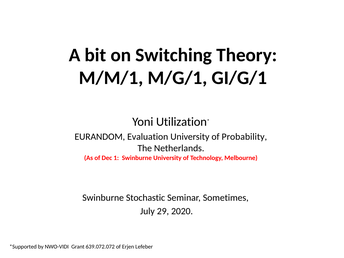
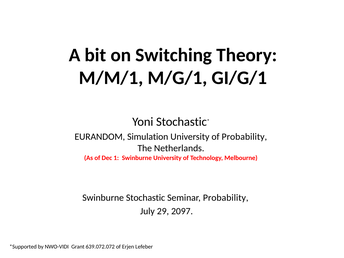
Yoni Utilization: Utilization -> Stochastic (181, 122)
Evaluation: Evaluation -> Simulation (148, 137)
Seminar Sometimes: Sometimes -> Probability (226, 198)
2020: 2020 -> 2097 (182, 211)
